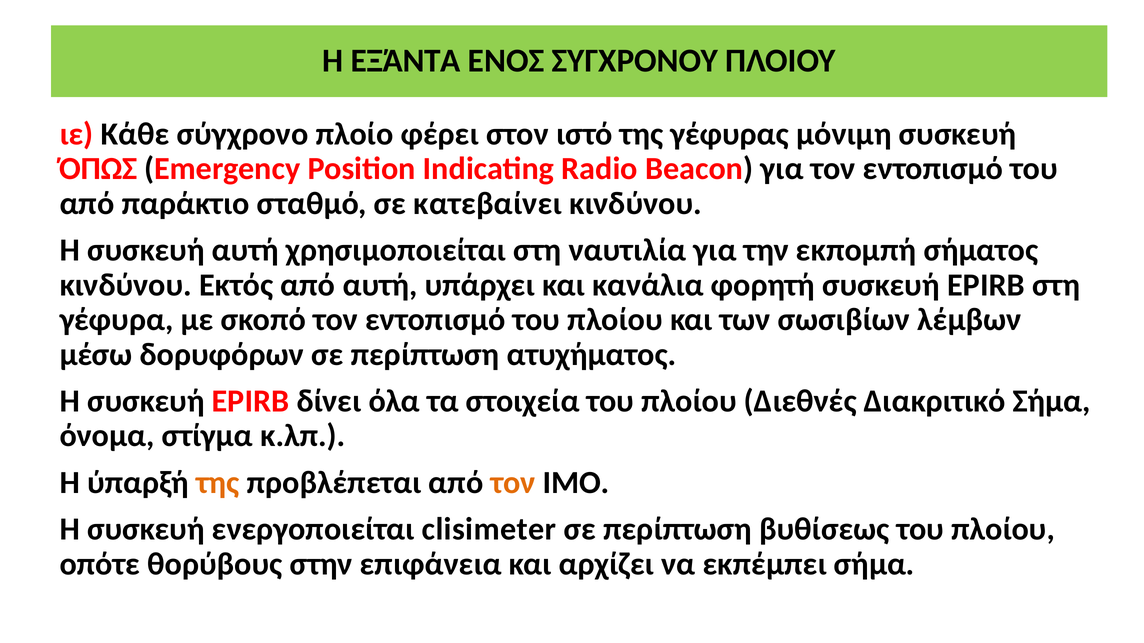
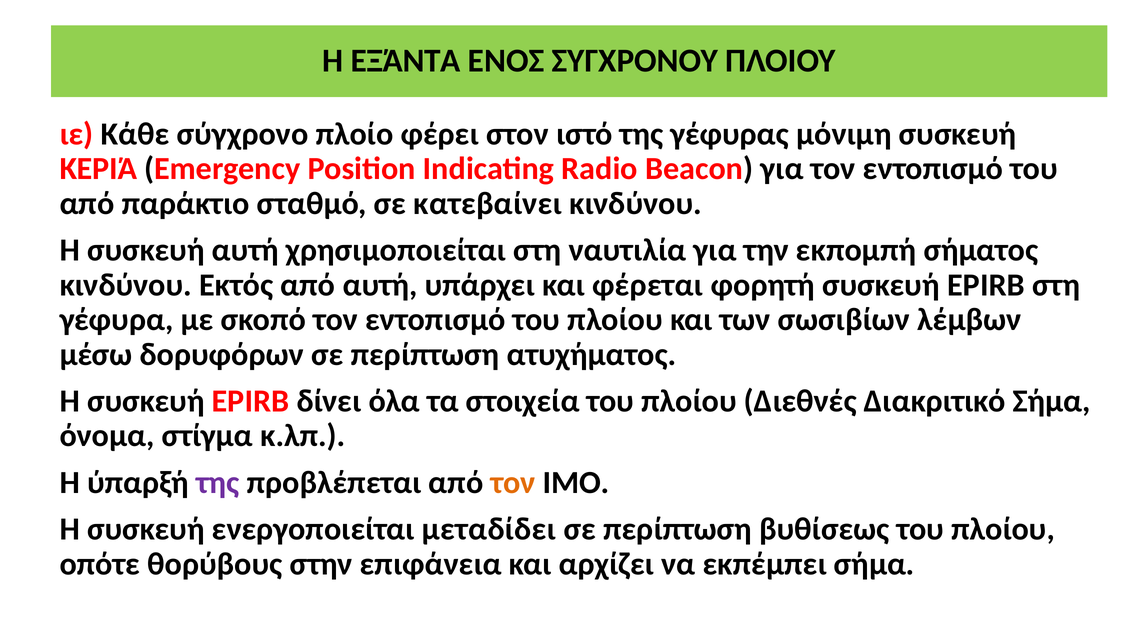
ΌΠΩΣ: ΌΠΩΣ -> ΚΕΡΙΆ (98, 169)
κανάλια: κανάλια -> φέρεται (648, 285)
της colour: orange -> purple (218, 483)
clisimeter: clisimeter -> μεταδίδει (489, 530)
